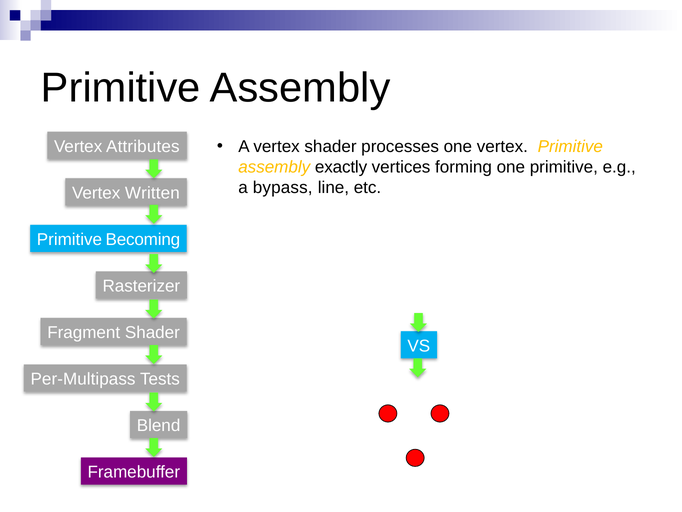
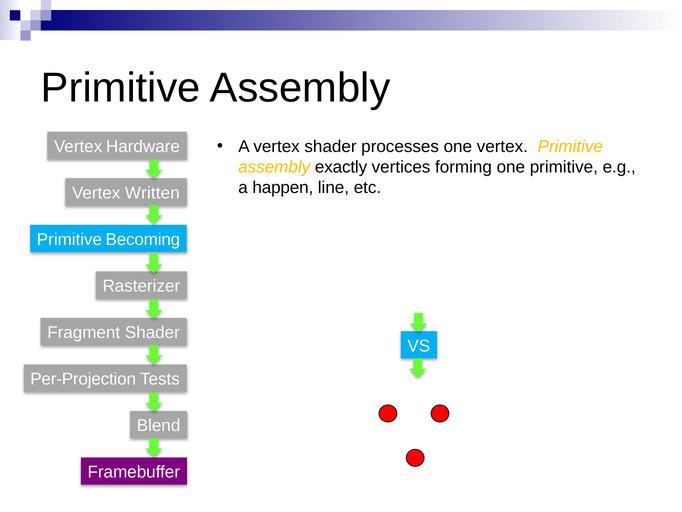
Attributes: Attributes -> Hardware (143, 146)
bypass: bypass -> happen (283, 187)
Per-Multipass: Per-Multipass -> Per-Projection (83, 379)
